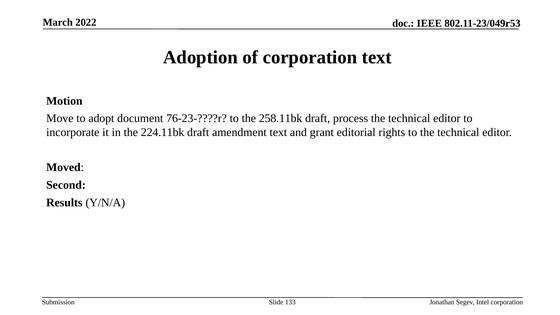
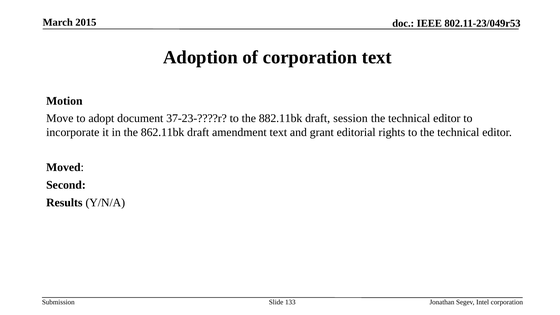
2022: 2022 -> 2015 (86, 22)
76-23-????r: 76-23-????r -> 37-23-????r (197, 118)
258.11bk: 258.11bk -> 882.11bk (281, 118)
process: process -> session (350, 118)
224.11bk: 224.11bk -> 862.11bk (163, 132)
